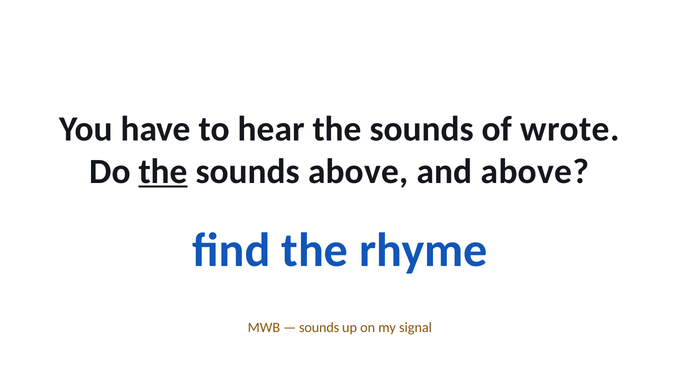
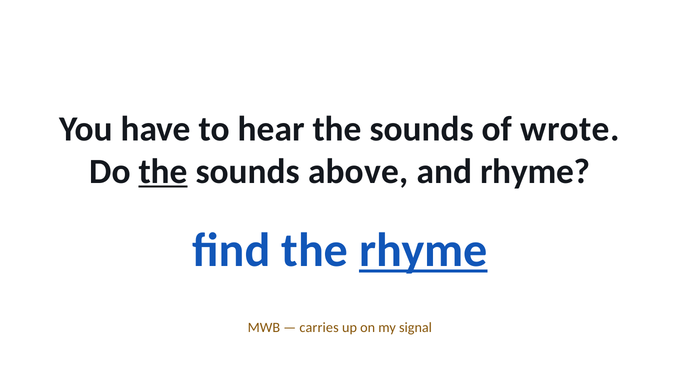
and above: above -> rhyme (535, 172)
rhyme underline: none -> present (423, 251)
sounds: sounds -> carries (319, 328)
